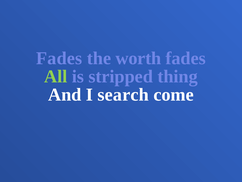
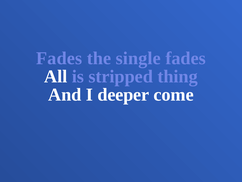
worth: worth -> single (138, 58)
All colour: light green -> white (56, 76)
search: search -> deeper (123, 94)
